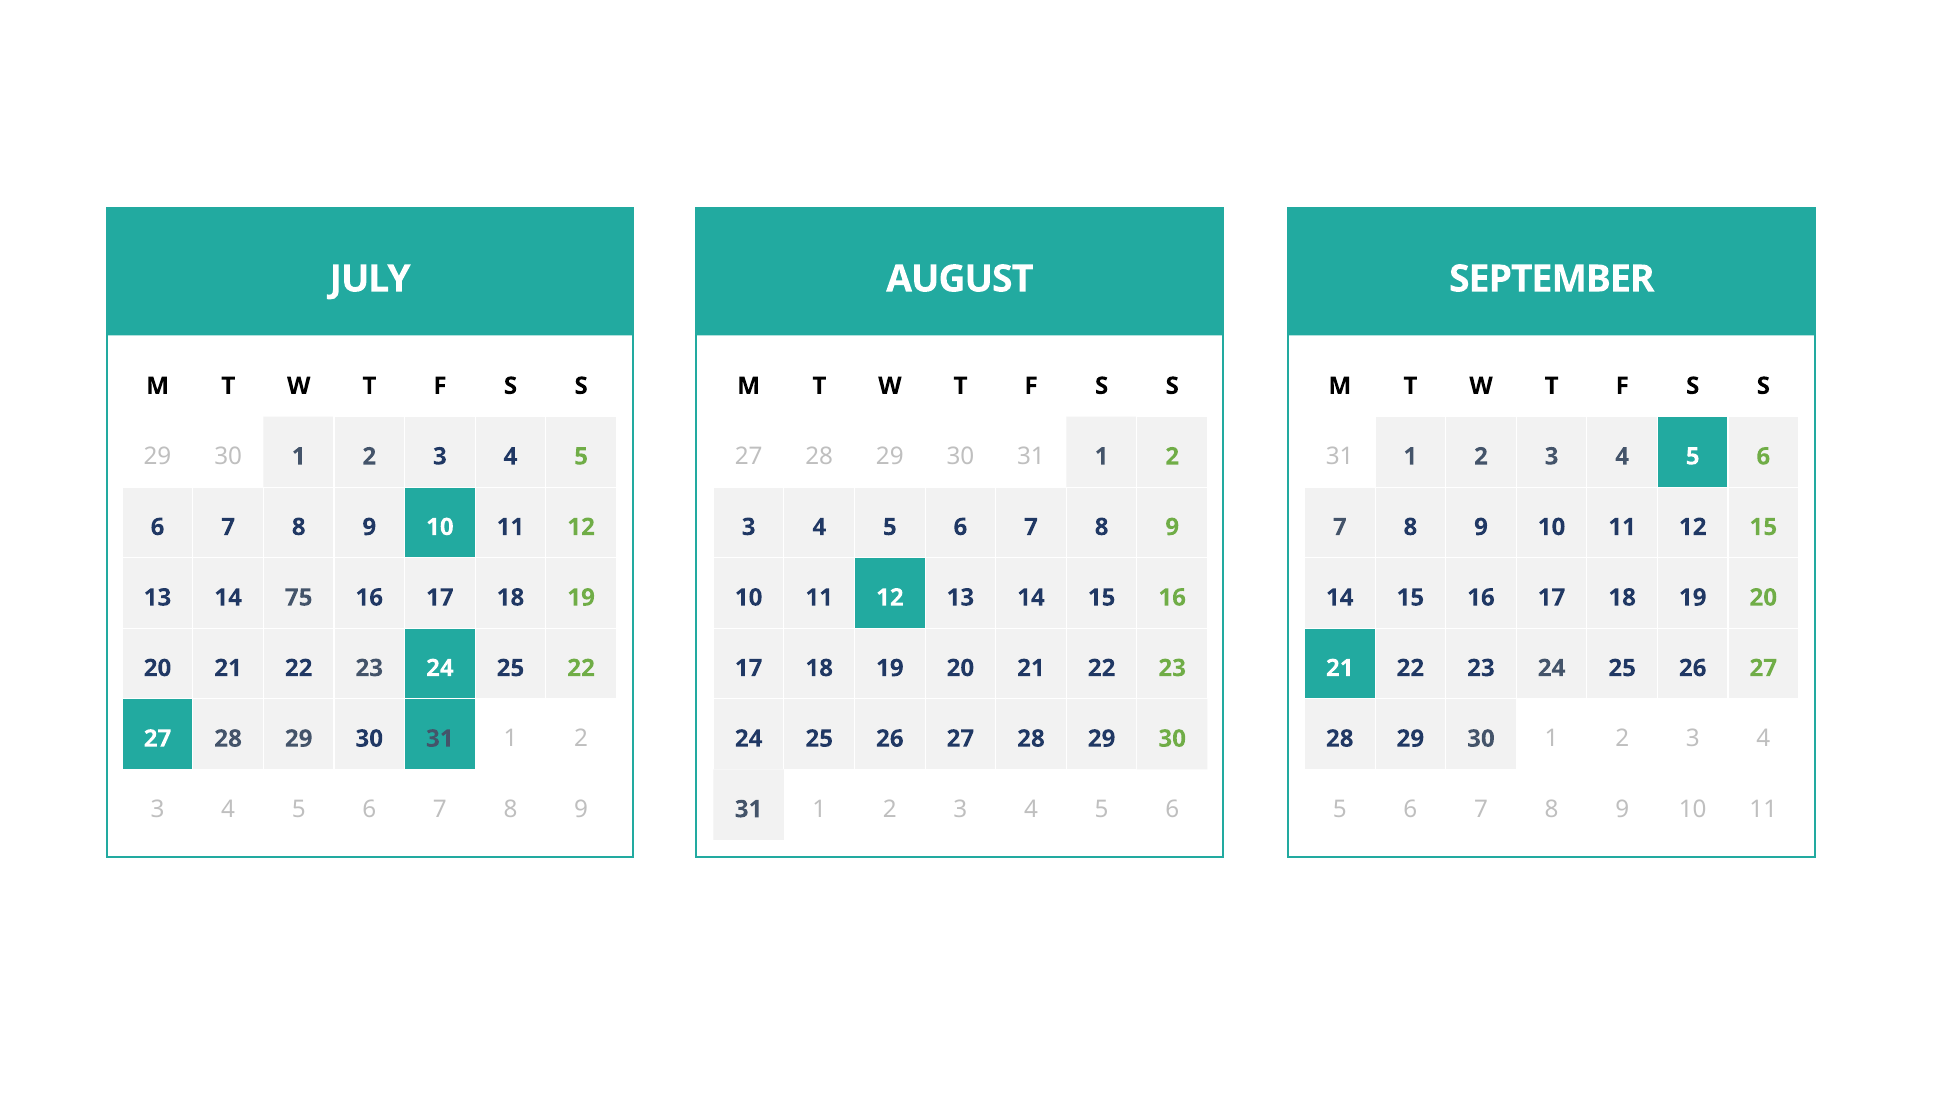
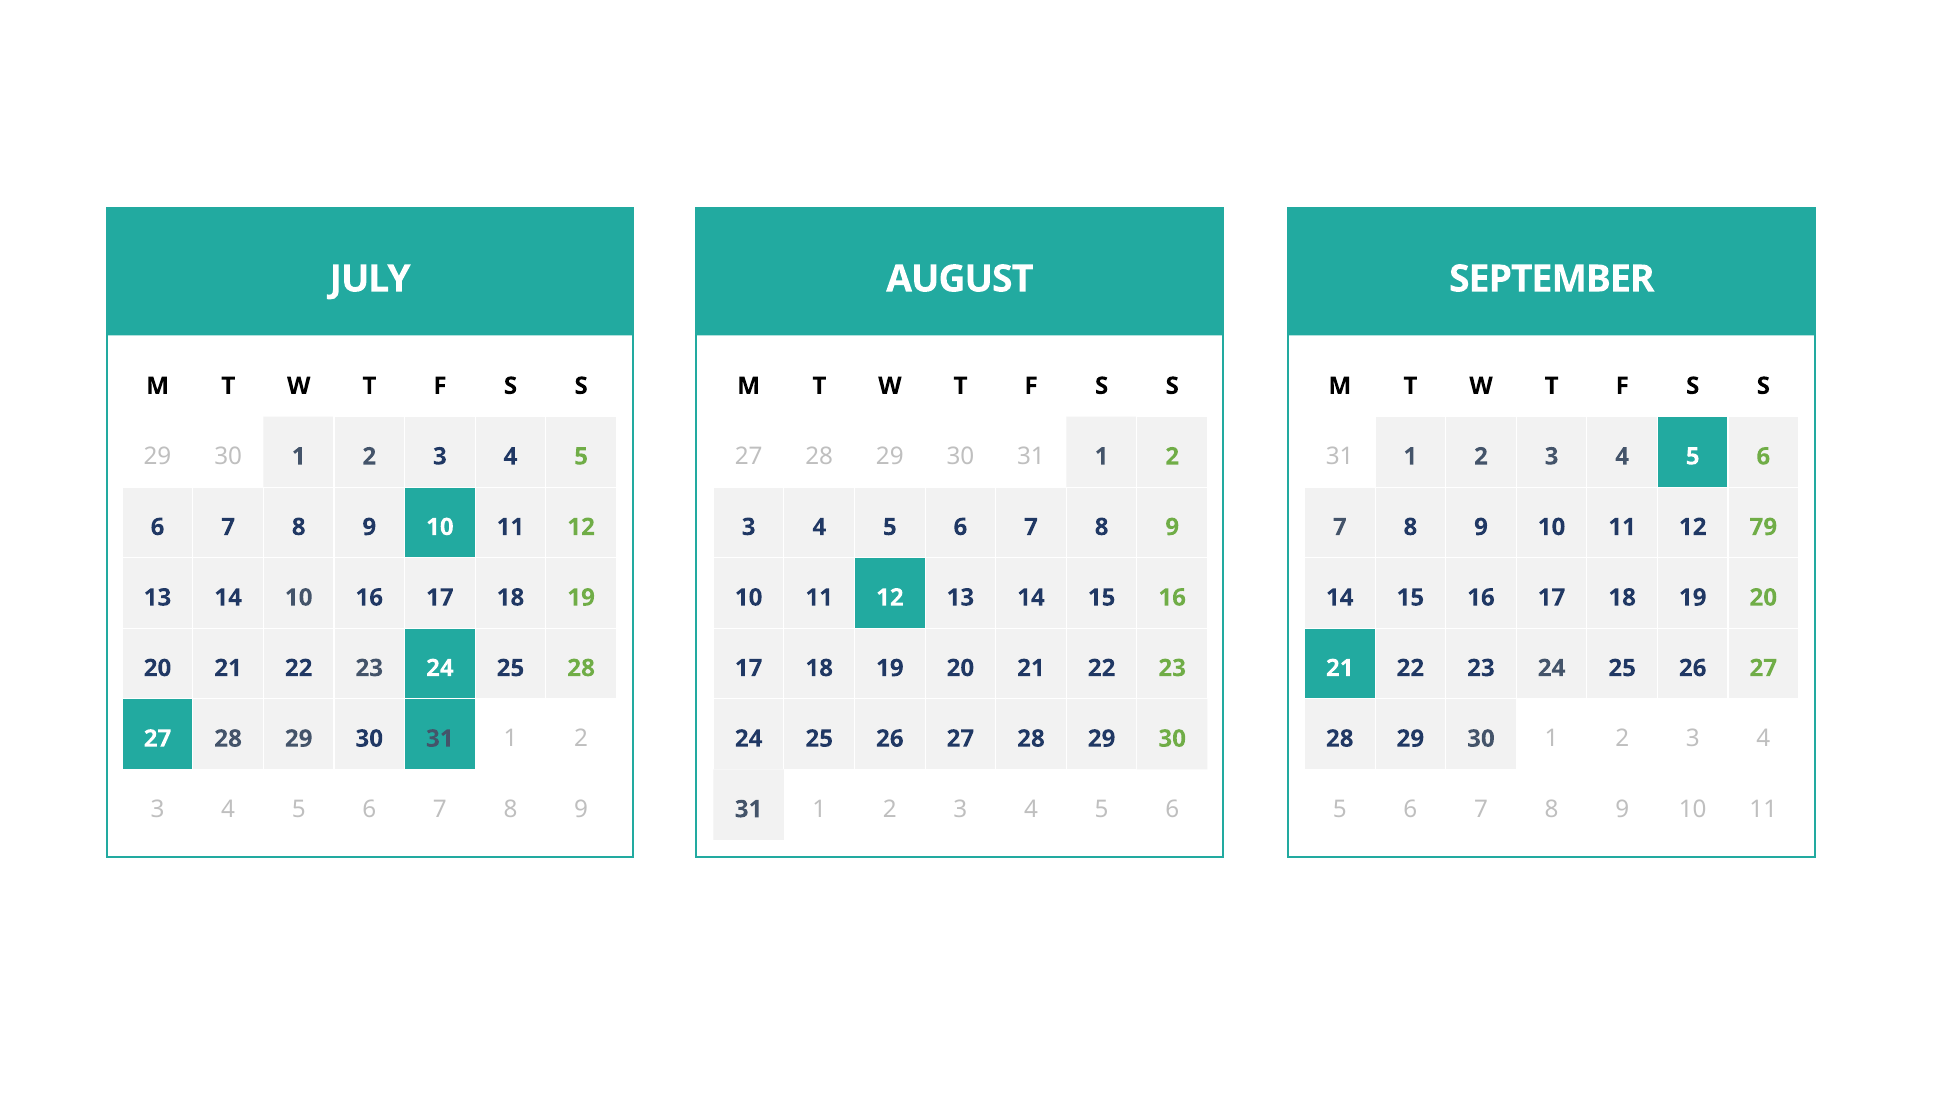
12 15: 15 -> 79 (1763, 527)
14 75: 75 -> 10 (299, 598)
25 22: 22 -> 28 (581, 668)
